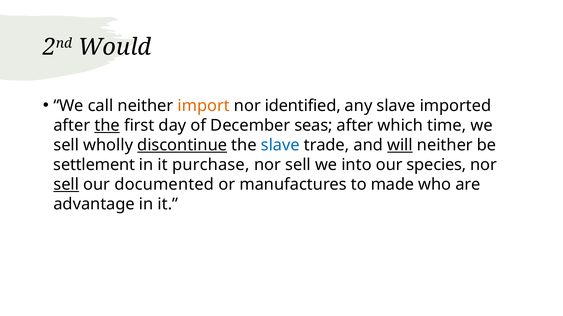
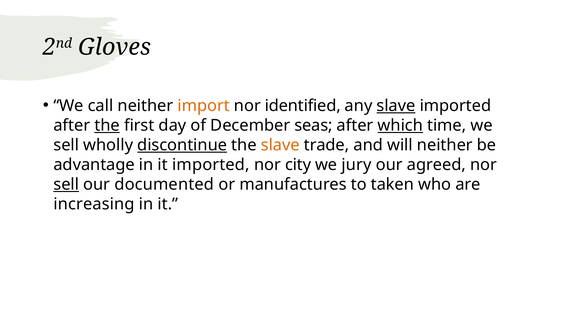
Would: Would -> Gloves (115, 47)
slave underline: none -> present (396, 106)
which underline: none -> present (400, 126)
slave colour: blue -> orange (280, 145)
will underline: present -> none (400, 145)
settlement: settlement -> advantage (94, 165)
it purchase: purchase -> imported (211, 165)
sell: sell -> city (298, 165)
into: into -> jury (356, 165)
species: species -> agreed (436, 165)
made: made -> taken (392, 185)
advantage: advantage -> increasing (94, 205)
